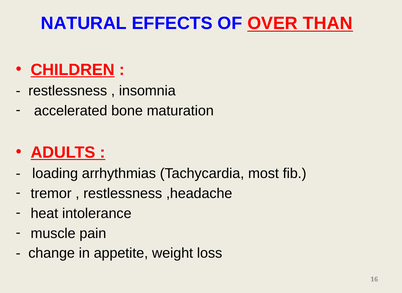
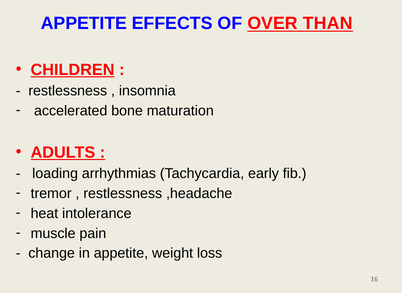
NATURAL: NATURAL -> APPETITE (84, 23)
most: most -> early (264, 173)
